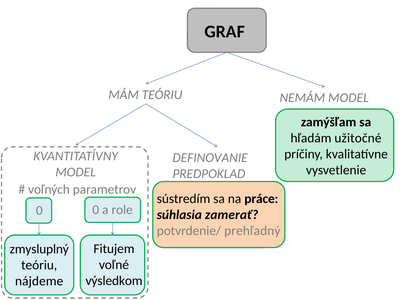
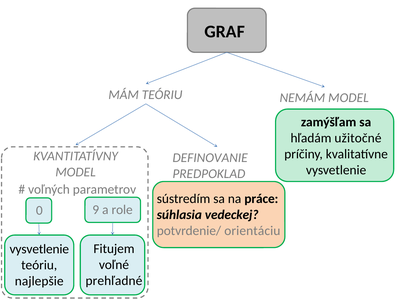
0 0: 0 -> 9 (96, 210)
zamerať: zamerať -> vedeckej (232, 215)
prehľadný: prehľadný -> orientáciu (252, 231)
zmysluplný: zmysluplný -> vysvetlenie (39, 249)
výsledkom: výsledkom -> prehľadné (114, 281)
nájdeme: nájdeme -> najlepšie (39, 281)
